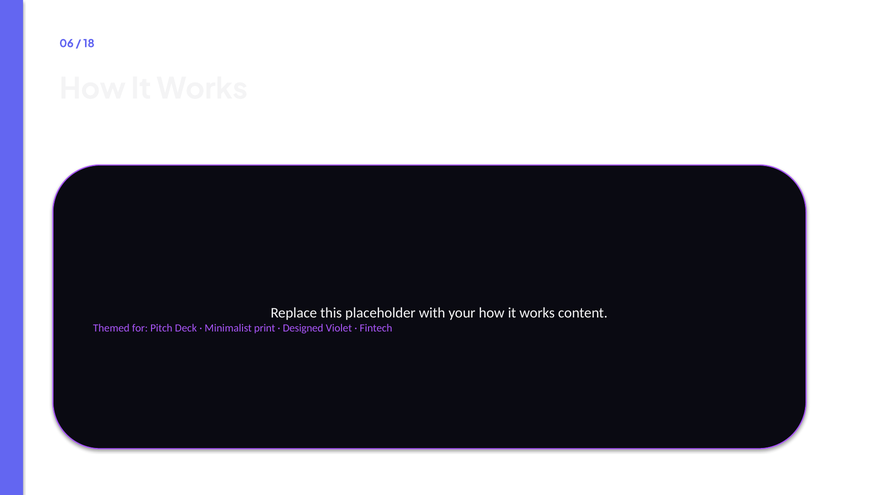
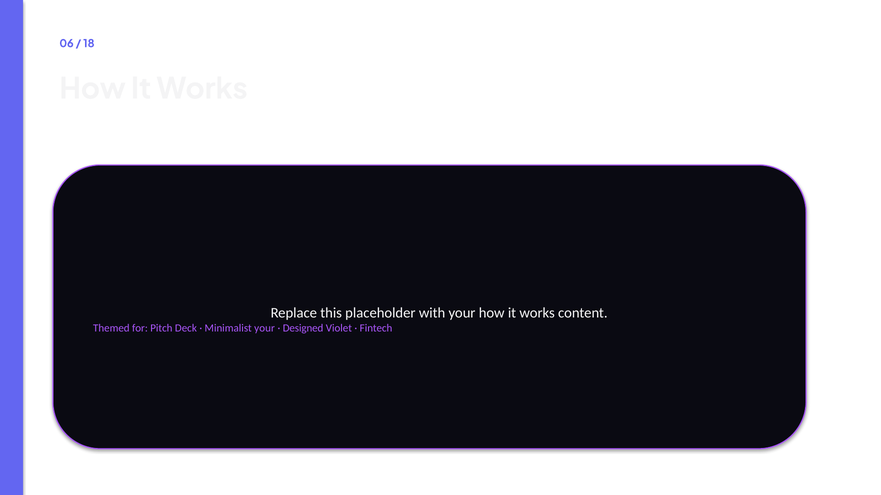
Minimalist print: print -> your (265, 328)
